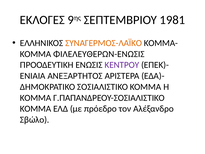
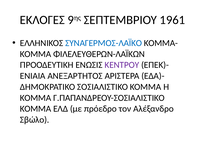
1981: 1981 -> 1961 (172, 20)
ΣΥΝΑΓΕΡΜΟΣ-ΛΑΪΚΟ colour: orange -> blue (104, 43)
ΦΙΛΕΛΕΥΘΕΡΩΝ-ΕΝΩΣΙΣ: ΦΙΛΕΛΕΥΘΕΡΩΝ-ΕΝΩΣΙΣ -> ΦΙΛΕΛΕΥΘΕΡΩΝ-ΛΑΪΚΩΝ (99, 54)
